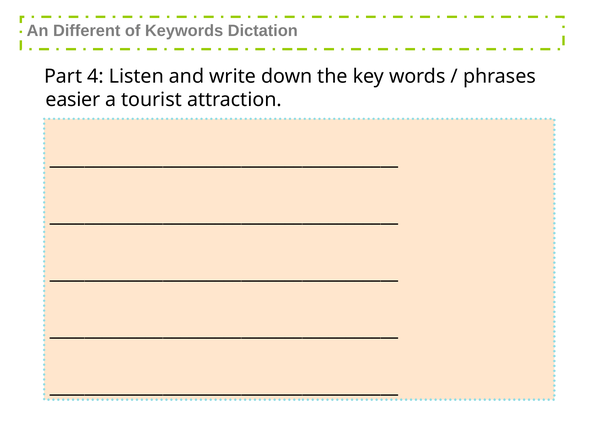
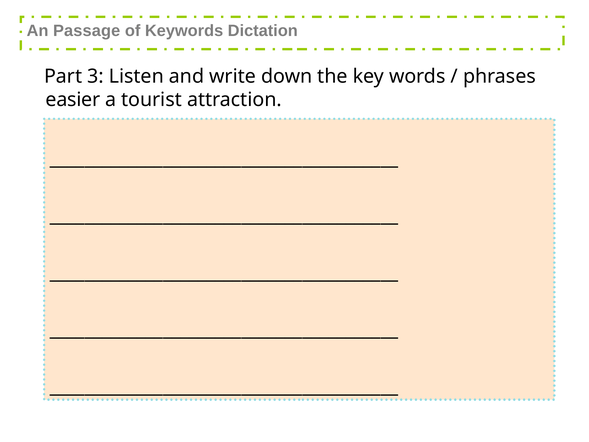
Different: Different -> Passage (87, 31)
4: 4 -> 3 (96, 76)
